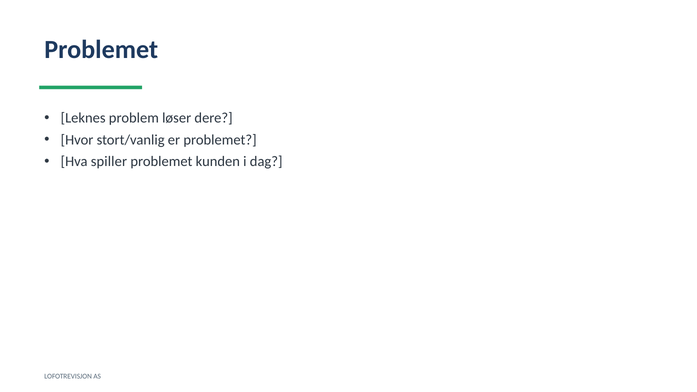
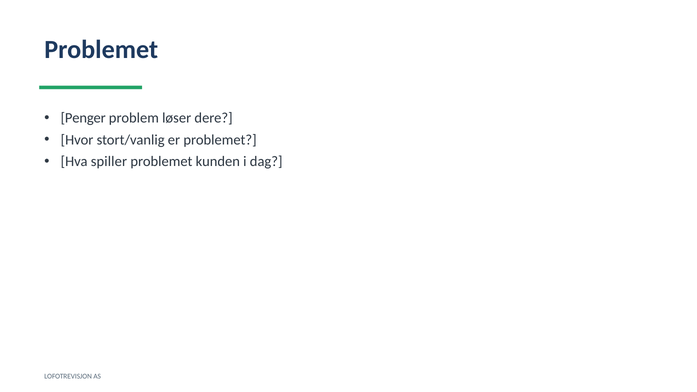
Leknes: Leknes -> Penger (83, 118)
